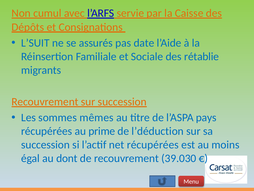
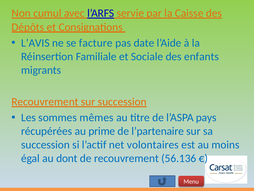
L’SUIT: L’SUIT -> L’AVIS (35, 43)
assurés: assurés -> facture (96, 43)
rétablie: rétablie -> enfants (202, 56)
l’déduction: l’déduction -> l’partenaire (158, 131)
net récupérées: récupérées -> volontaires (153, 144)
39.030: 39.030 -> 56.136 (179, 158)
